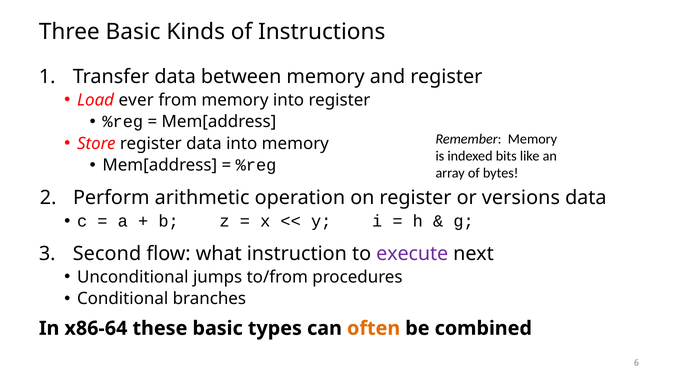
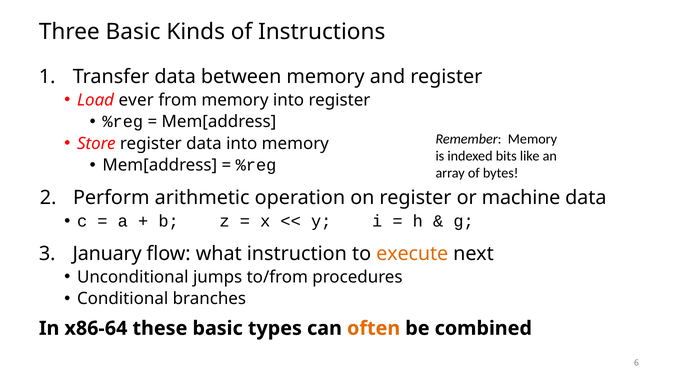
versions: versions -> machine (521, 198)
Second: Second -> January (107, 254)
execute colour: purple -> orange (412, 254)
